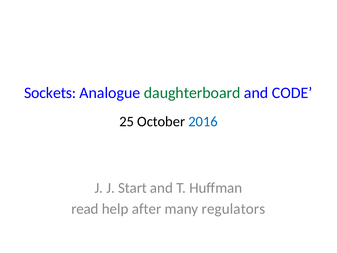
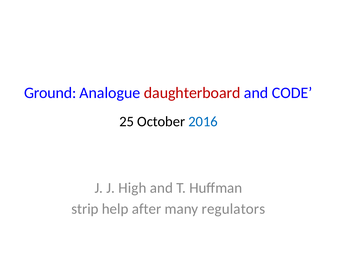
Sockets: Sockets -> Ground (50, 93)
daughterboard colour: green -> red (192, 93)
Start: Start -> High (132, 188)
read: read -> strip (85, 209)
